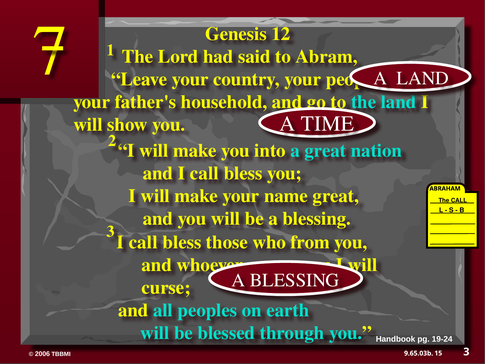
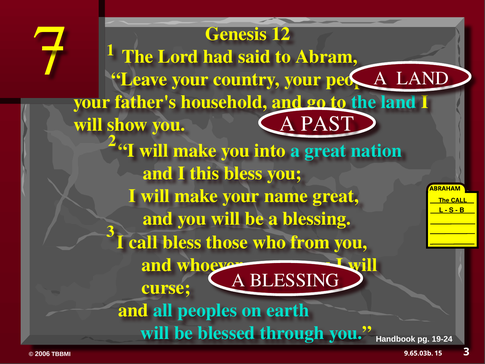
TIME: TIME -> PAST (327, 124)
and I call: call -> this (204, 173)
